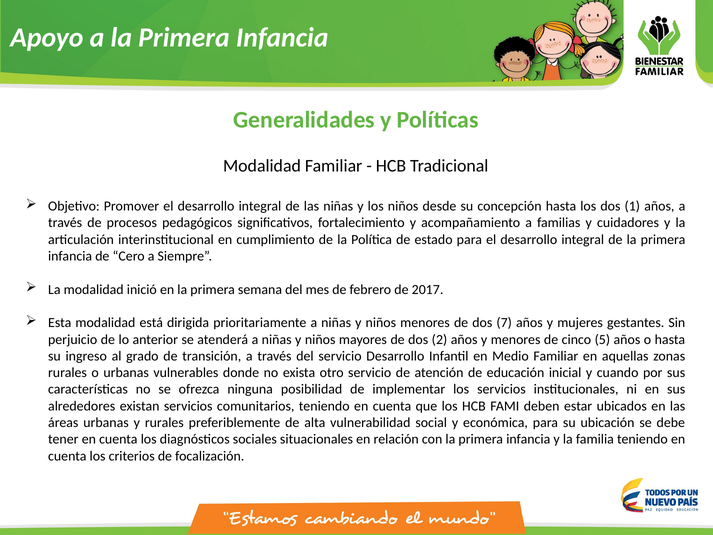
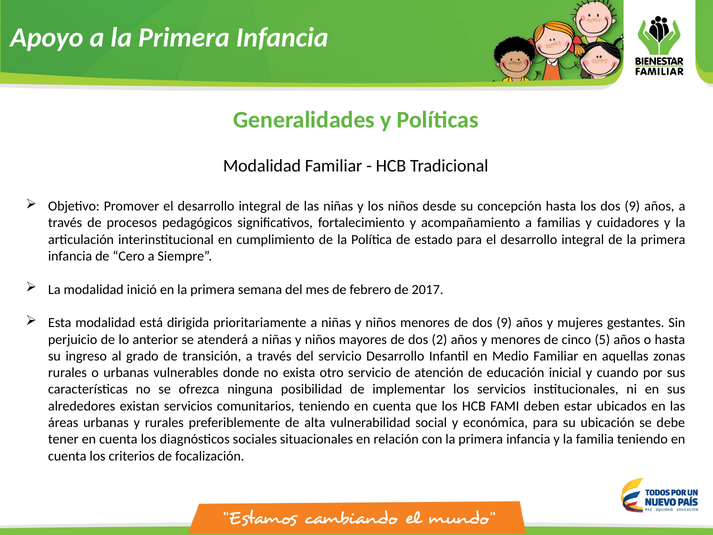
los dos 1: 1 -> 9 (632, 206)
de dos 7: 7 -> 9 (504, 323)
